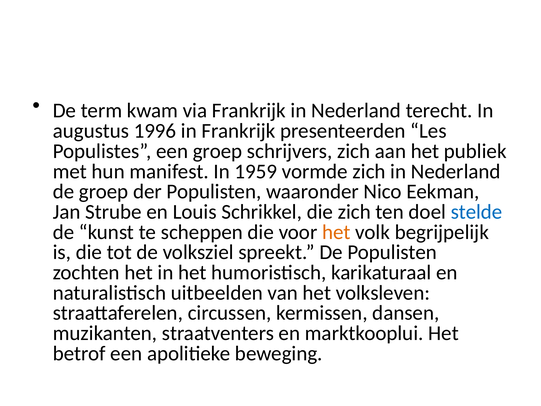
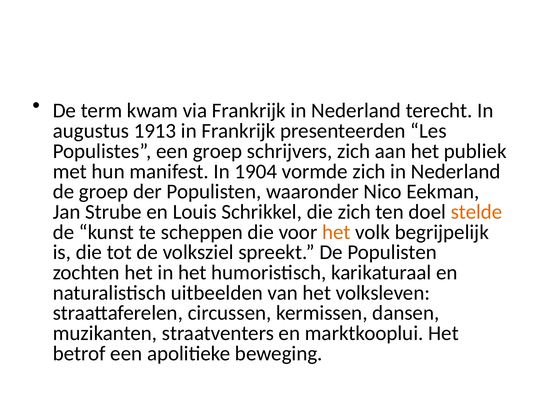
1996: 1996 -> 1913 (155, 131)
1959: 1959 -> 1904 (256, 171)
stelde colour: blue -> orange (476, 212)
